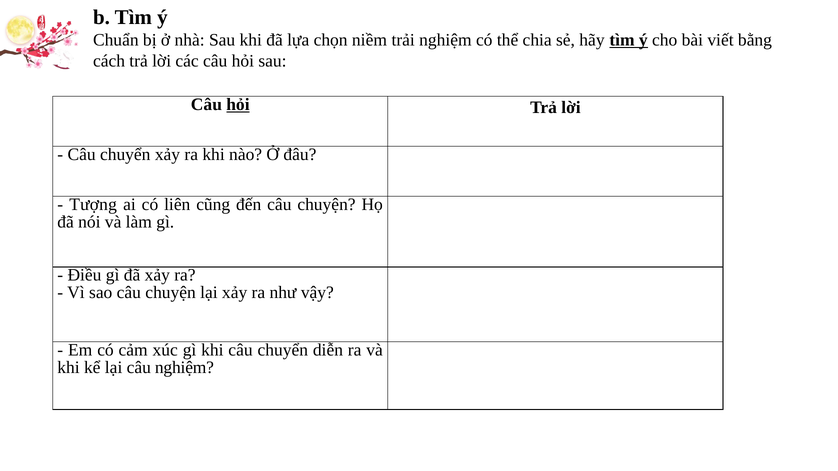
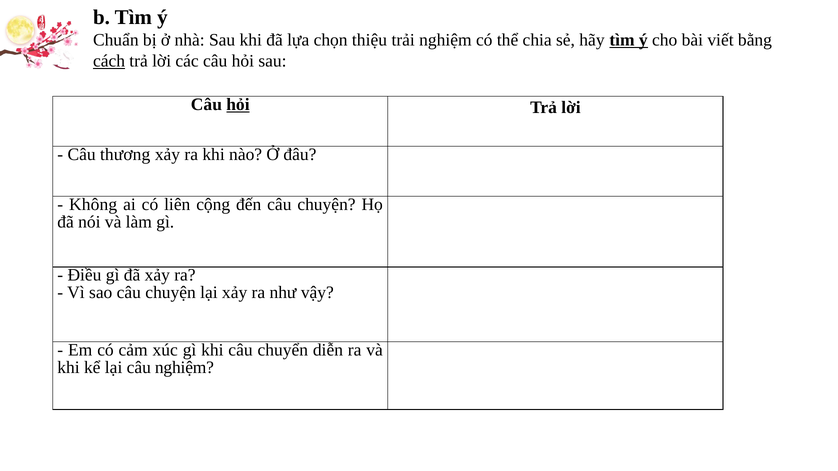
niềm: niềm -> thiệu (369, 40)
cách underline: none -> present (109, 61)
chuyển: chuyển -> thương (125, 154)
Tượng: Tượng -> Không (93, 205)
cũng: cũng -> cộng (213, 205)
